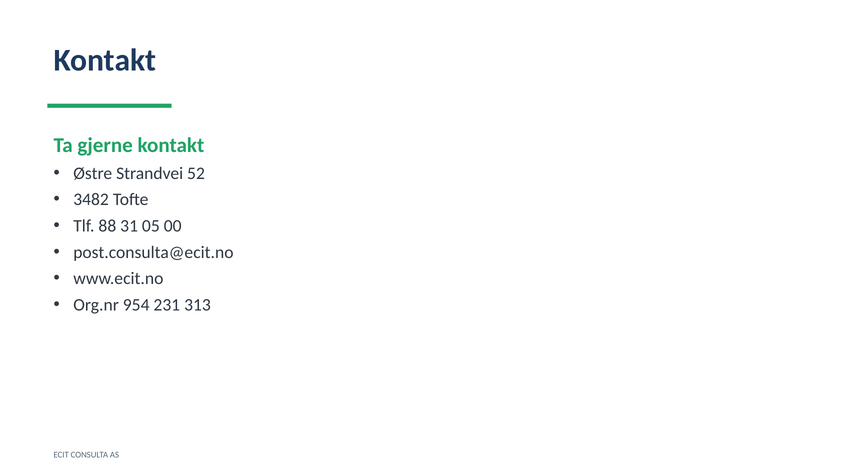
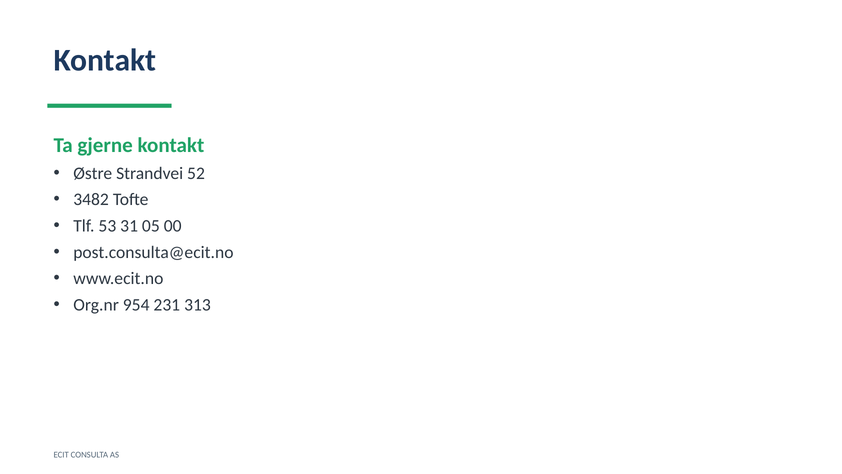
88: 88 -> 53 (107, 226)
